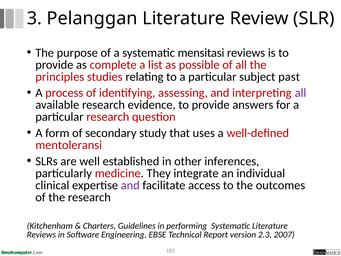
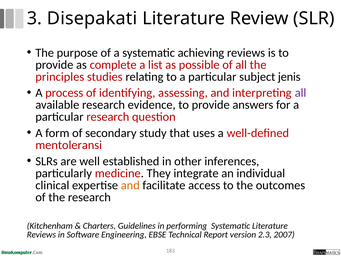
Pelanggan: Pelanggan -> Disepakati (92, 18)
mensitasi: mensitasi -> achieving (201, 53)
past: past -> jenis (289, 77)
and colour: purple -> orange (130, 185)
